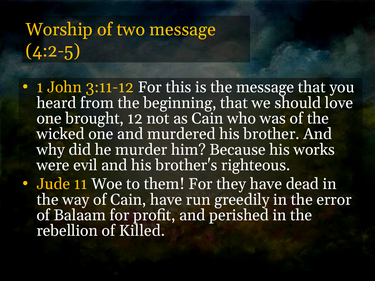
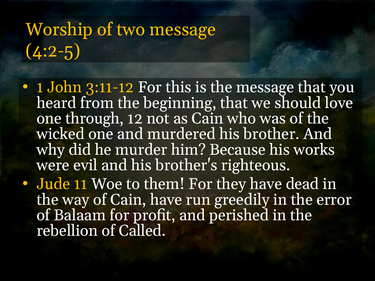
brought: brought -> through (95, 119)
Killed: Killed -> Called (142, 231)
